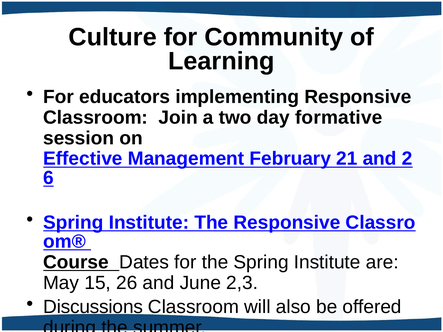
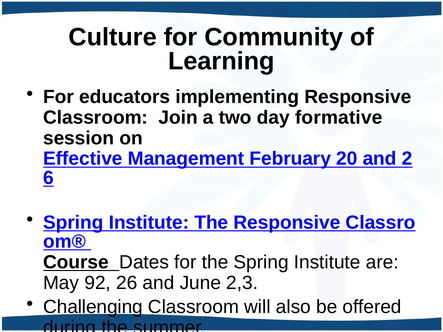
21: 21 -> 20 (347, 159)
15: 15 -> 92 (98, 283)
Discussions: Discussions -> Challenging (93, 307)
